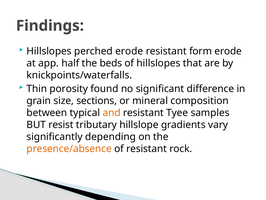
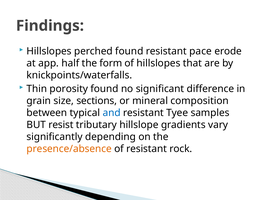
perched erode: erode -> found (129, 51)
form: form -> pace (200, 51)
beds: beds -> form (111, 63)
and colour: orange -> blue (112, 112)
